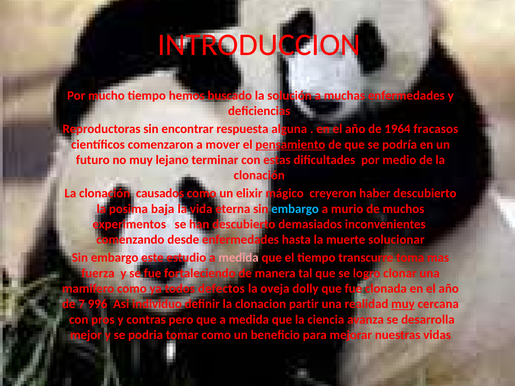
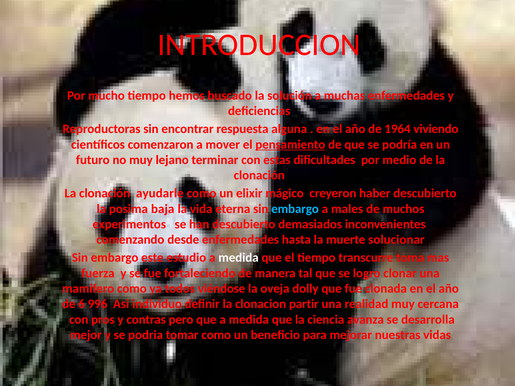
fracasos: fracasos -> viviendo (436, 129)
causados: causados -> ayudarle (160, 194)
murio: murio -> males (347, 209)
medida colour: pink -> white (238, 258)
defectos: defectos -> viéndose (222, 289)
7: 7 -> 6 (82, 304)
muy underline: present -> none (403, 304)
